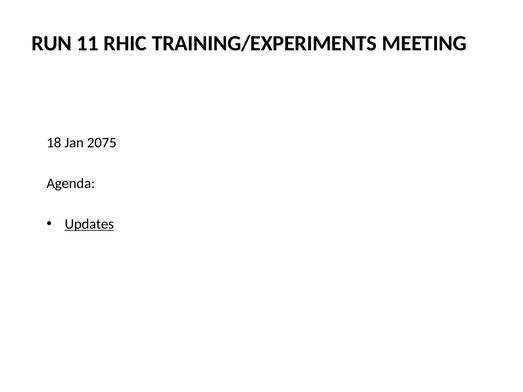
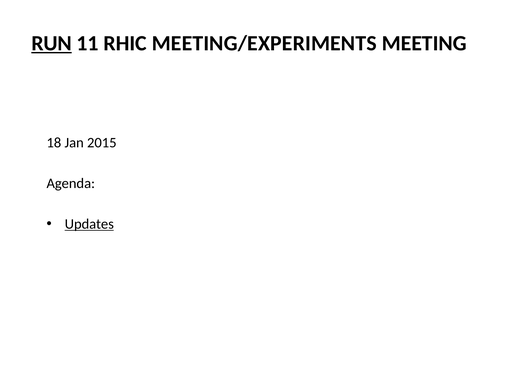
RUN underline: none -> present (52, 43)
TRAINING/EXPERIMENTS: TRAINING/EXPERIMENTS -> MEETING/EXPERIMENTS (264, 43)
2075: 2075 -> 2015 (102, 143)
